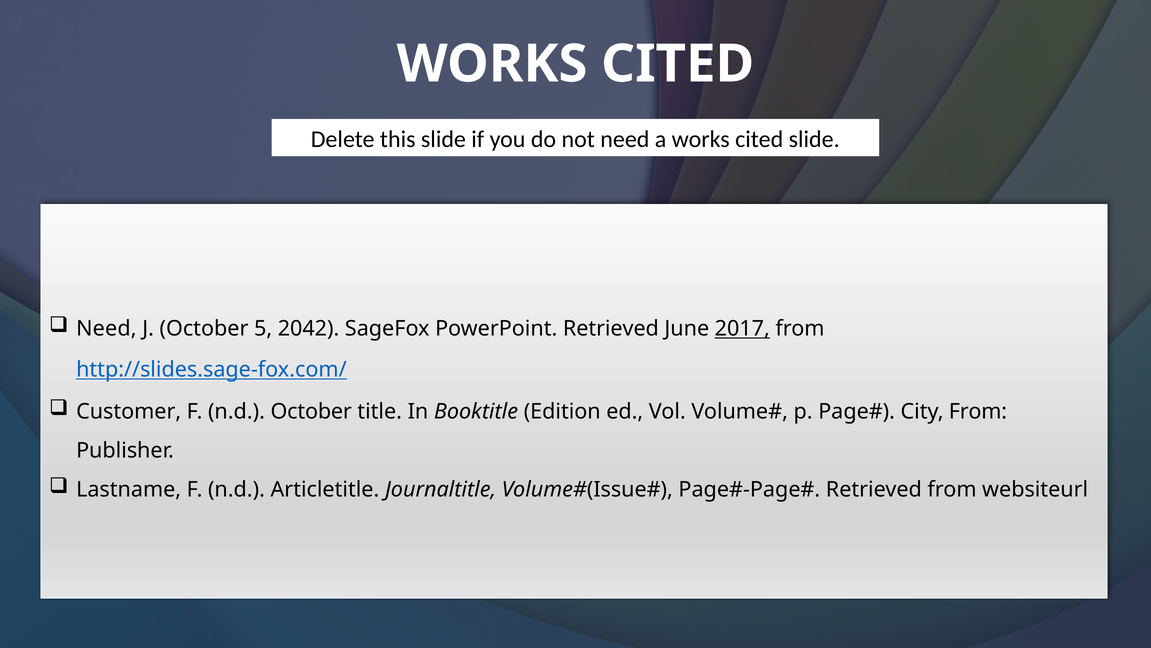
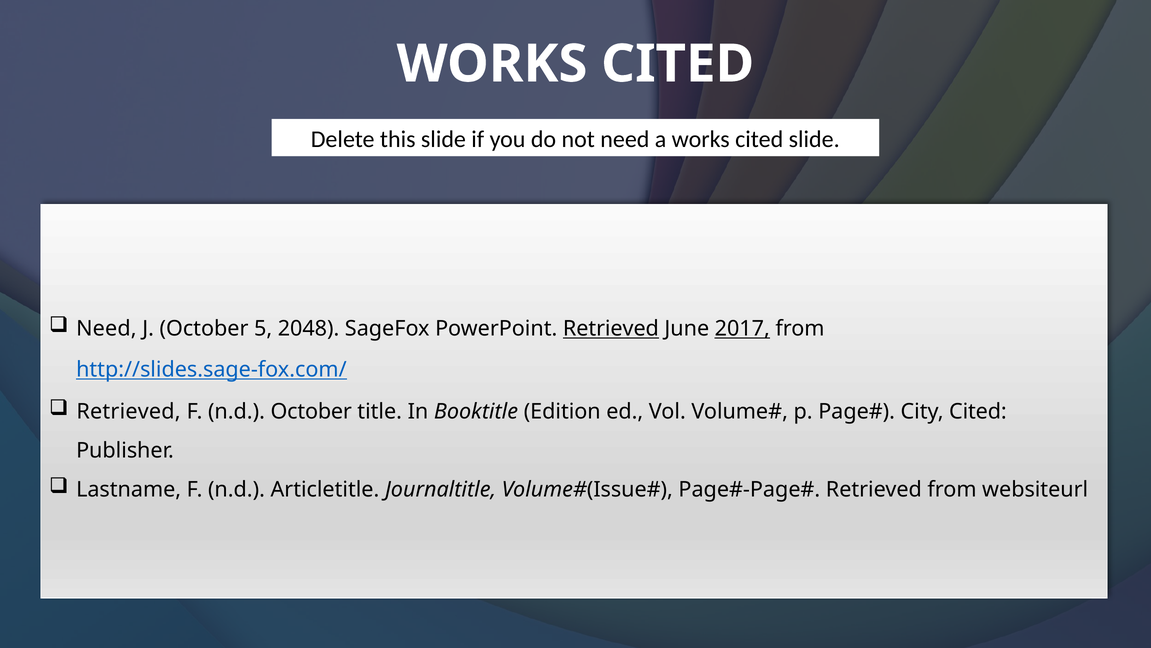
2042: 2042 -> 2048 (309, 328)
Retrieved underline: none -> present (611, 328)
Customer: Customer -> Retrieved (129, 411)
City From: From -> Cited (978, 411)
